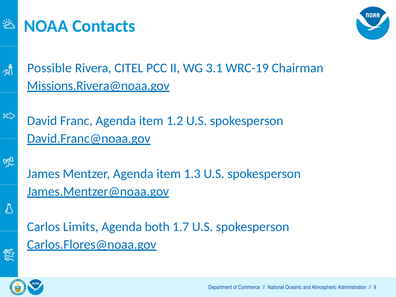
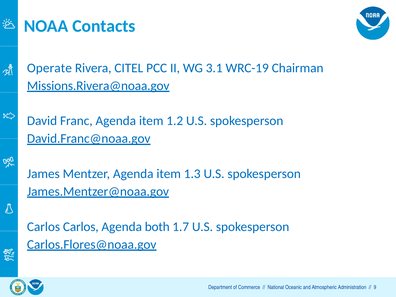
Possible: Possible -> Operate (49, 68)
Carlos Limits: Limits -> Carlos (81, 227)
